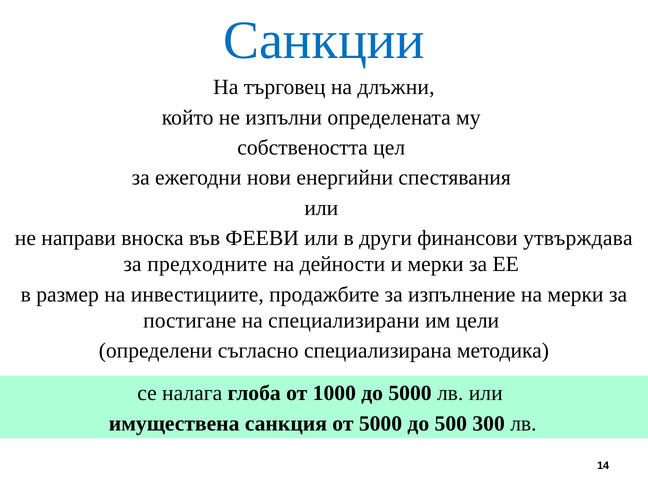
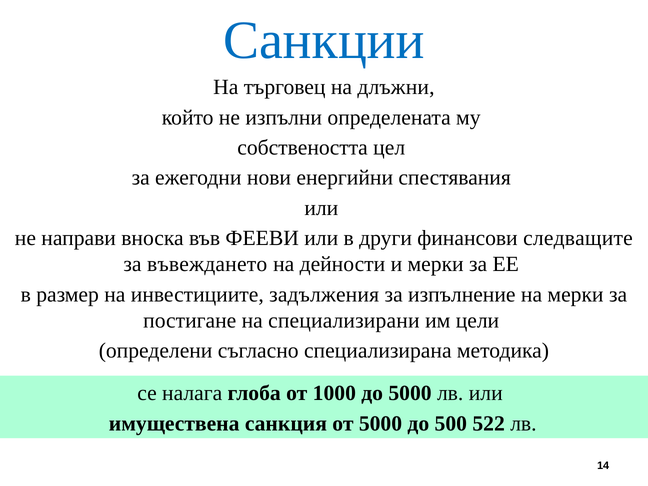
утвърждава: утвърждава -> следващите (578, 238)
предходните: предходните -> въвеждането (207, 264)
продажбите: продажбите -> задължения (324, 294)
300: 300 -> 522 (489, 424)
